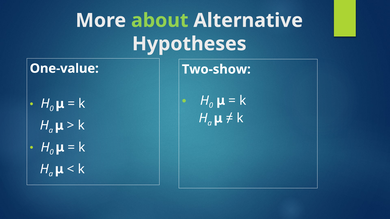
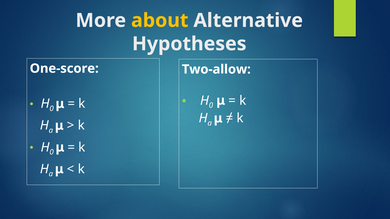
about colour: light green -> yellow (160, 21)
One-value: One-value -> One-score (64, 69)
Two-show: Two-show -> Two-allow (216, 69)
